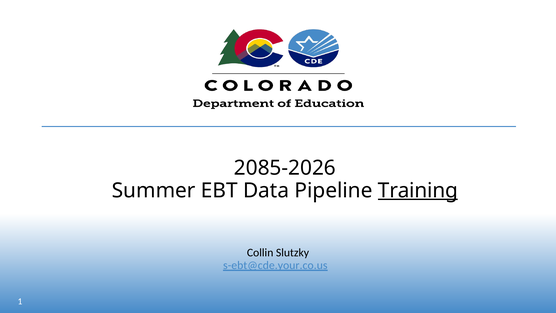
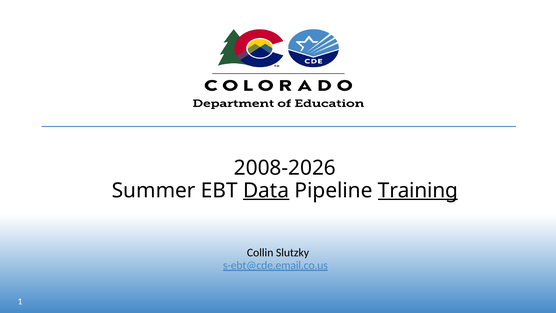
2085-2026: 2085-2026 -> 2008-2026 (285, 168)
Data underline: none -> present (266, 190)
s-ebt@cde.your.co.us: s-ebt@cde.your.co.us -> s-ebt@cde.email.co.us (275, 265)
